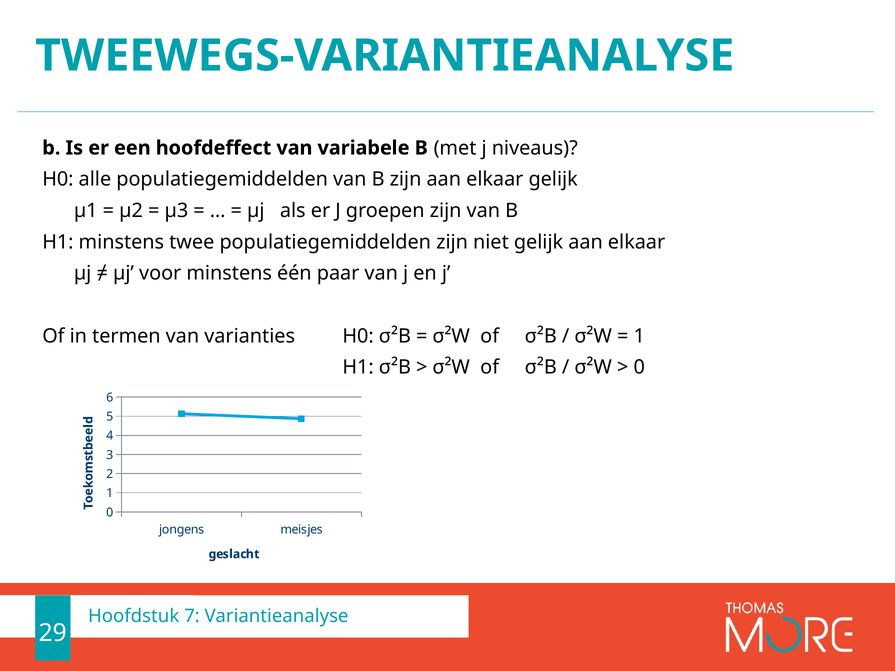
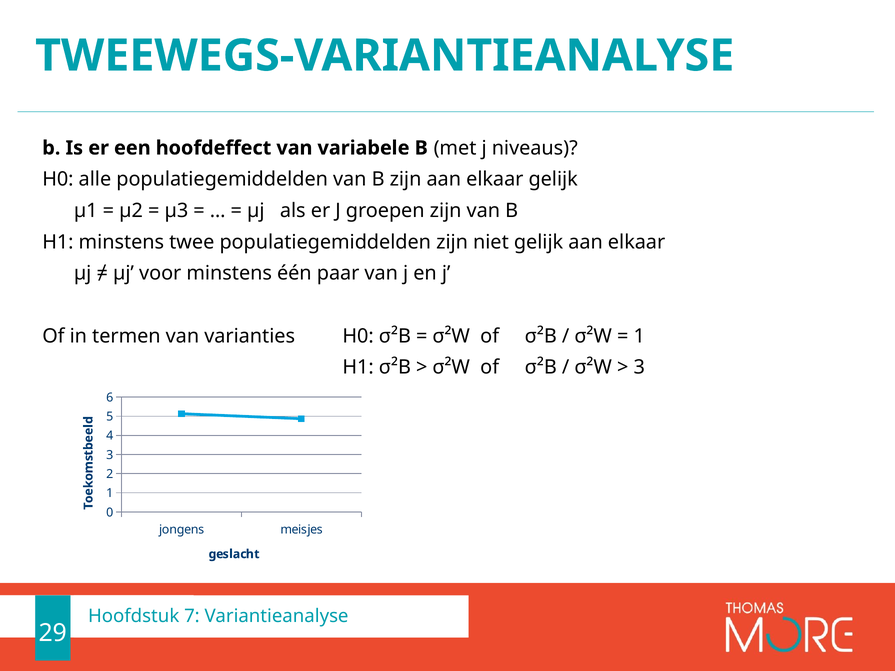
0: 0 -> 3 (639, 368)
